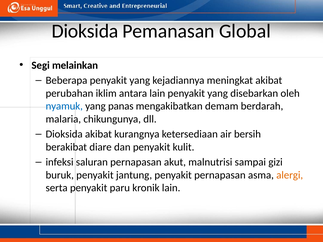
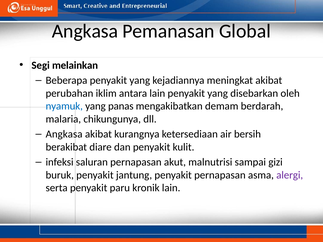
Dioksida: Dioksida -> Angkasa (85, 31)
Dioksida: Dioksida -> Angkasa (64, 134)
alergi colour: orange -> purple (290, 175)
